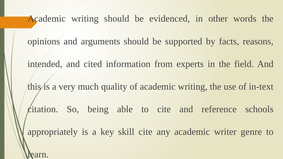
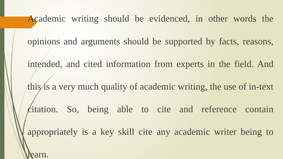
schools: schools -> contain (259, 109)
writer genre: genre -> being (251, 132)
